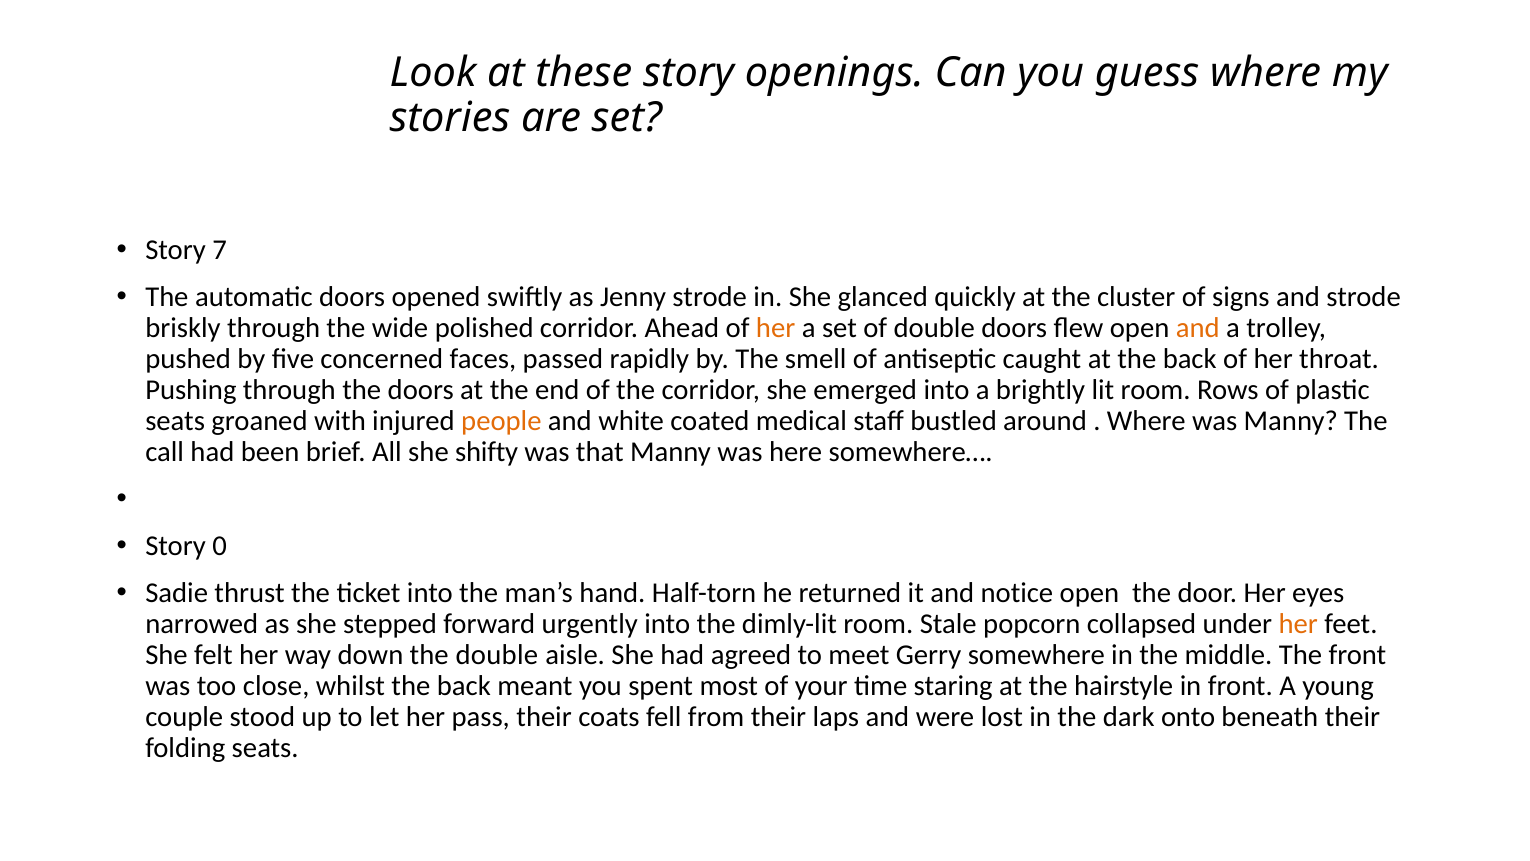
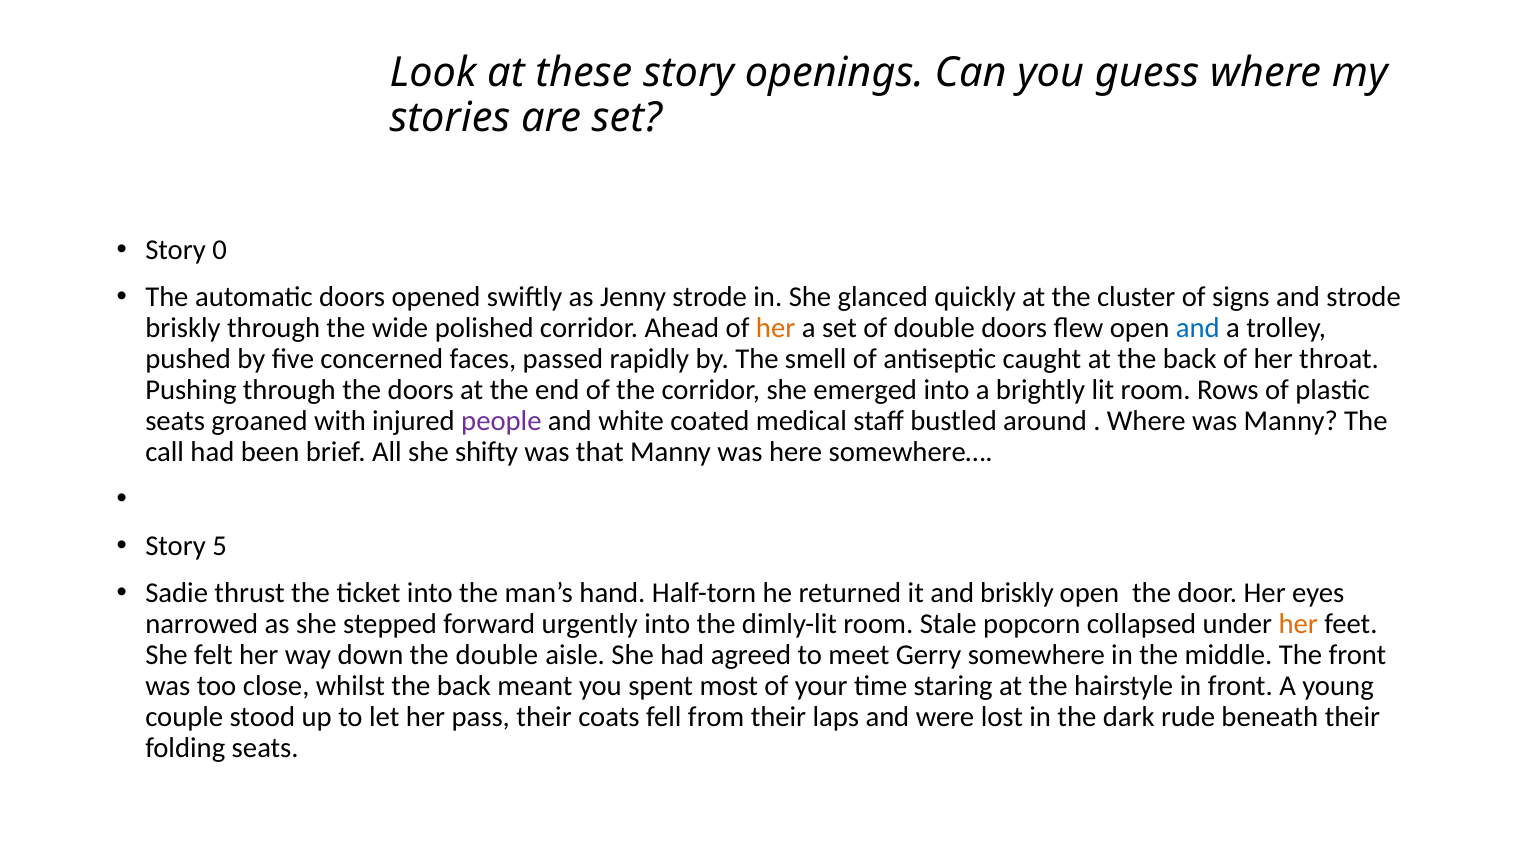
7: 7 -> 0 (220, 250)
and colour: orange -> blue (1198, 328)
people colour: orange -> purple (501, 421)
0: 0 -> 5 (220, 546)
and notice: notice -> briskly (1017, 593)
onto: onto -> rude (1188, 717)
